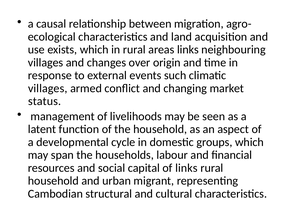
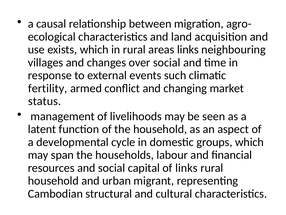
over origin: origin -> social (167, 62)
villages: villages -> fertility (48, 88)
